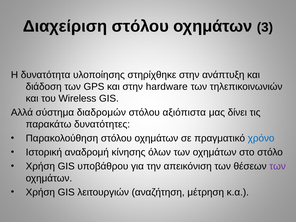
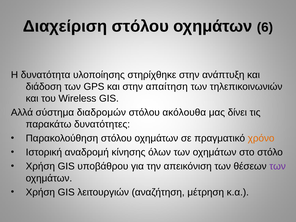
3: 3 -> 6 (265, 27)
hardware: hardware -> απαίτηση (167, 87)
αξιόπιστα: αξιόπιστα -> ακόλουθα (184, 112)
χρόνο colour: blue -> orange (261, 138)
